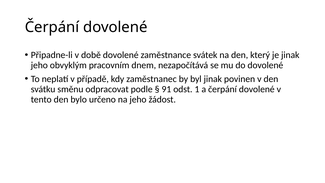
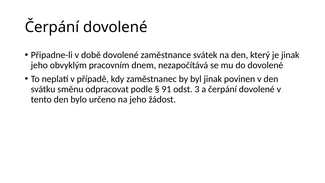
1: 1 -> 3 (197, 89)
